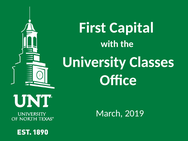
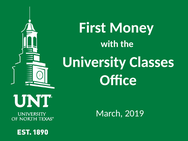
Capital: Capital -> Money (132, 28)
